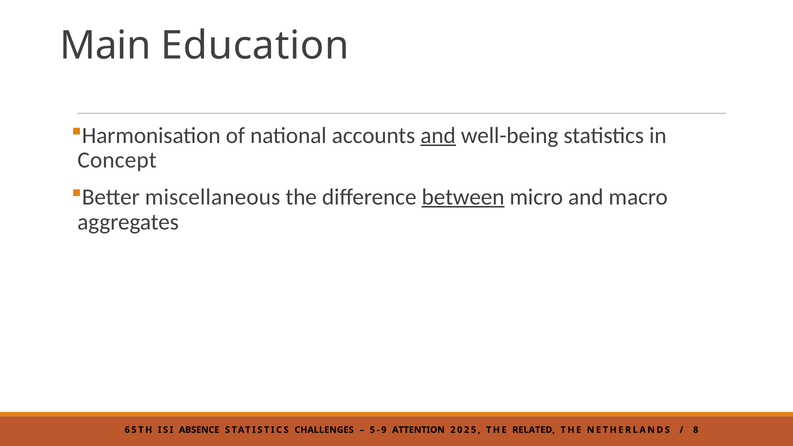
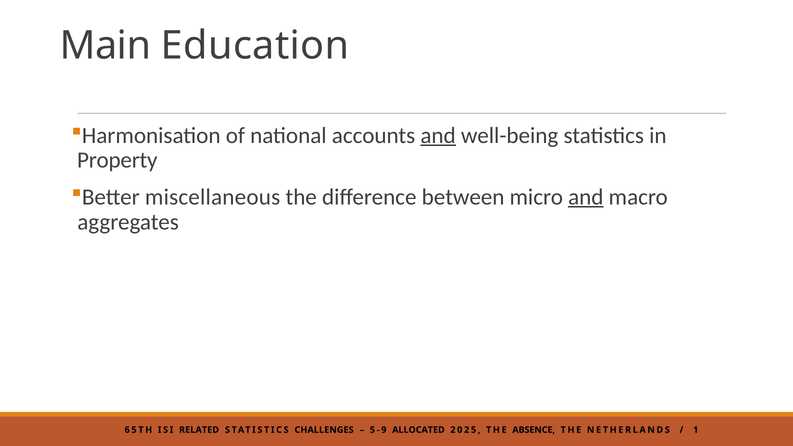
Concept: Concept -> Property (117, 160)
between underline: present -> none (463, 197)
and underline: none -> present (586, 197)
ABSENCE: ABSENCE -> RELATED (199, 430)
ATTENTION: ATTENTION -> ALLOCATED (418, 430)
RELATED: RELATED -> ABSENCE (534, 430)
8: 8 -> 1 (696, 430)
